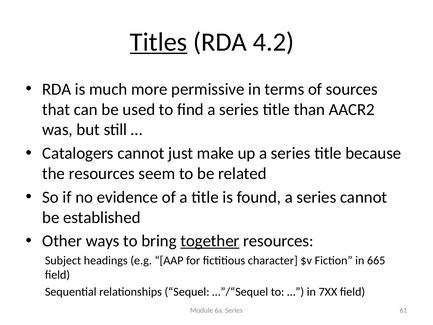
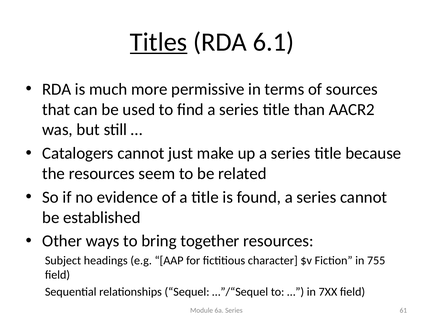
4.2: 4.2 -> 6.1 (274, 42)
together underline: present -> none (210, 241)
665: 665 -> 755 (376, 260)
